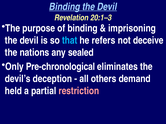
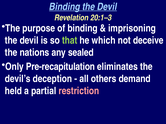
that colour: light blue -> light green (70, 41)
refers: refers -> which (104, 41)
Pre-chronological: Pre-chronological -> Pre-recapitulation (60, 67)
